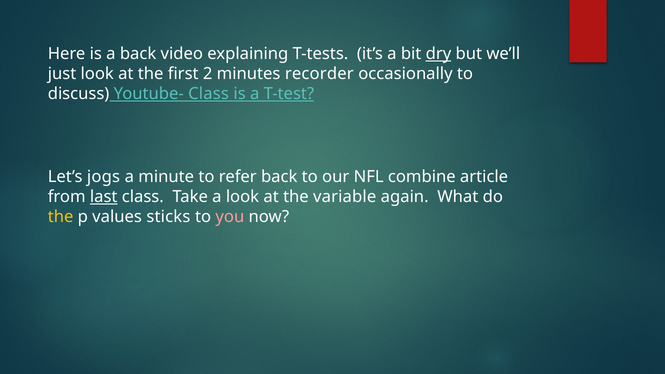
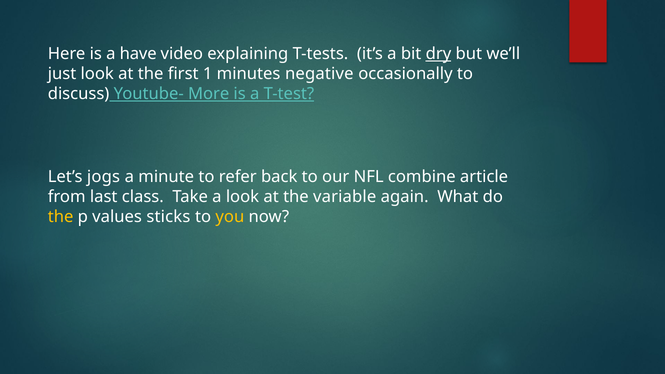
a back: back -> have (138, 54)
2: 2 -> 1 (208, 74)
recorder: recorder -> negative (319, 74)
Youtube- Class: Class -> More (209, 94)
last underline: present -> none (104, 197)
you colour: pink -> yellow (230, 217)
